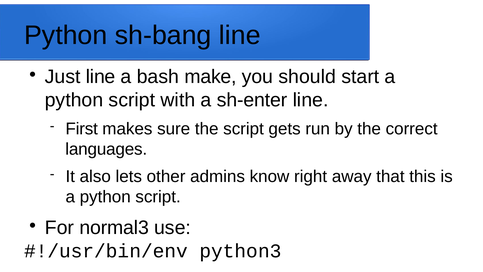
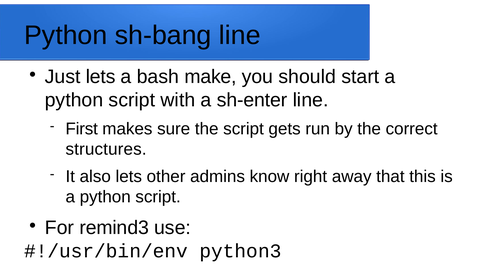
Just line: line -> lets (101, 77)
languages: languages -> structures (106, 149)
normal3: normal3 -> remind3 (114, 227)
